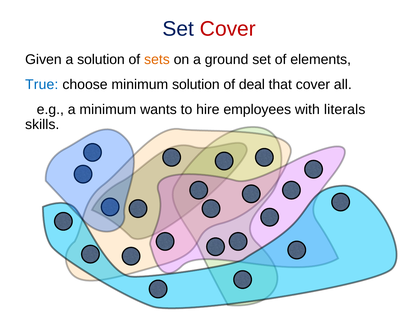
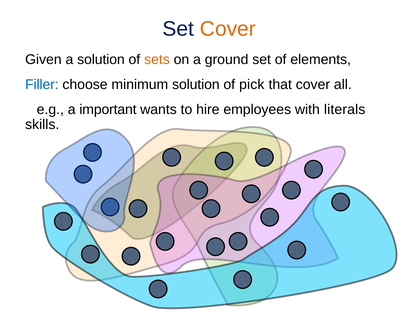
Cover colour: red -> orange (228, 29)
True: True -> Filler (42, 85)
deal: deal -> pick (252, 85)
a minimum: minimum -> important (108, 110)
